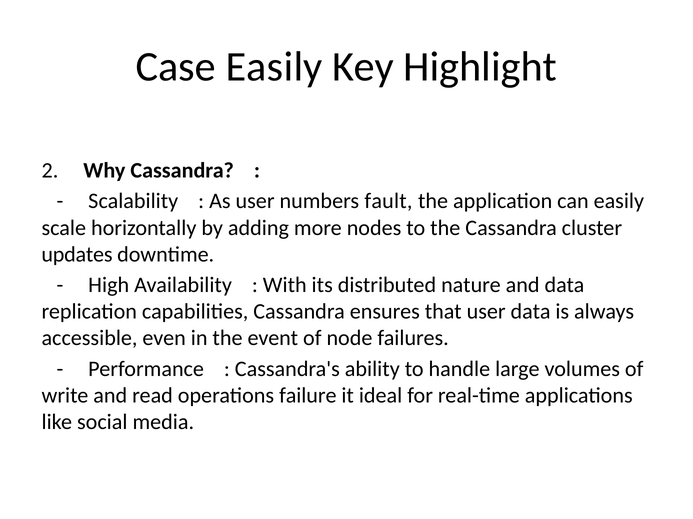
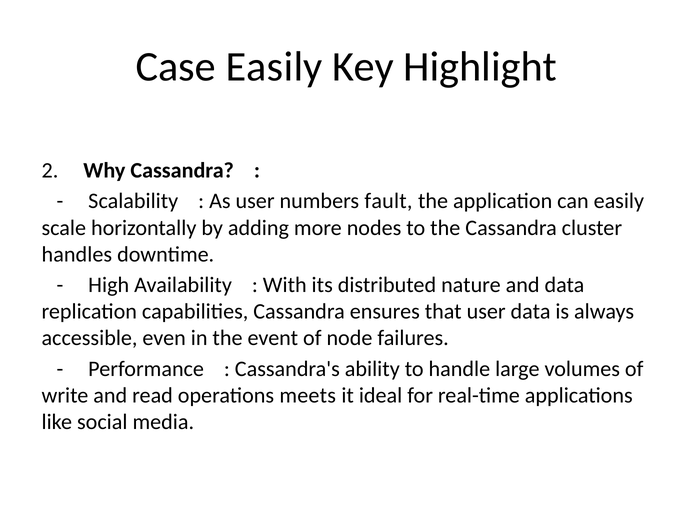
updates: updates -> handles (77, 255)
failure: failure -> meets (308, 396)
